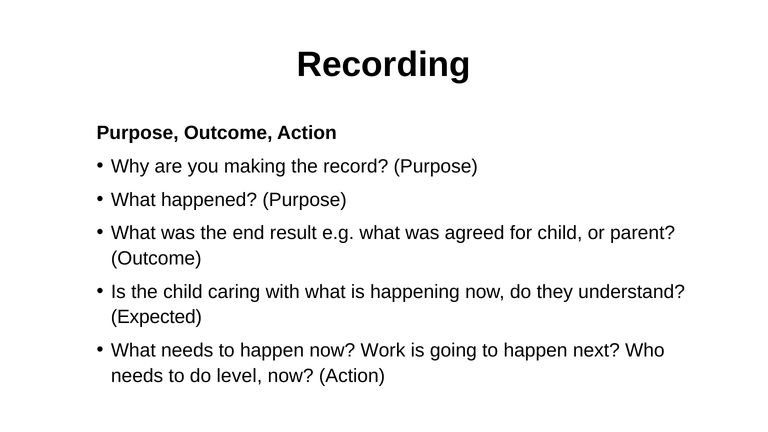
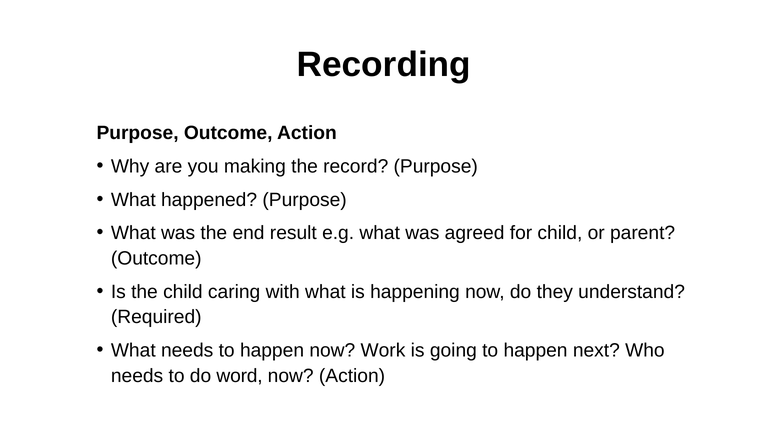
Expected: Expected -> Required (156, 317)
level: level -> word (240, 376)
